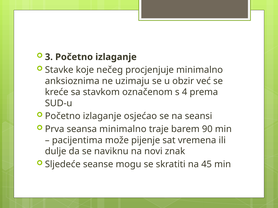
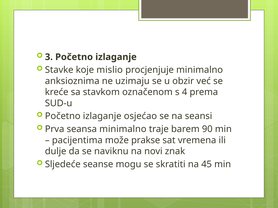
nečeg: nečeg -> mislio (110, 70)
pijenje: pijenje -> prakse (146, 141)
